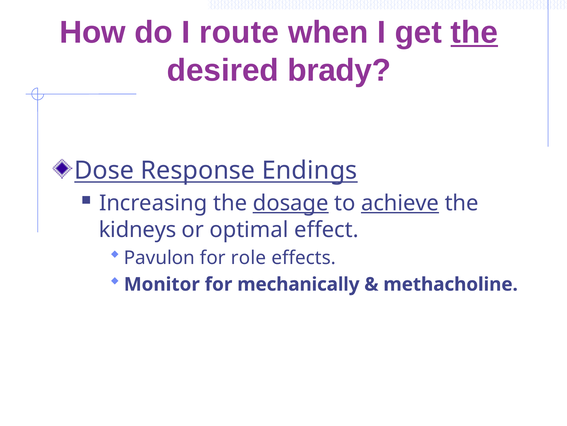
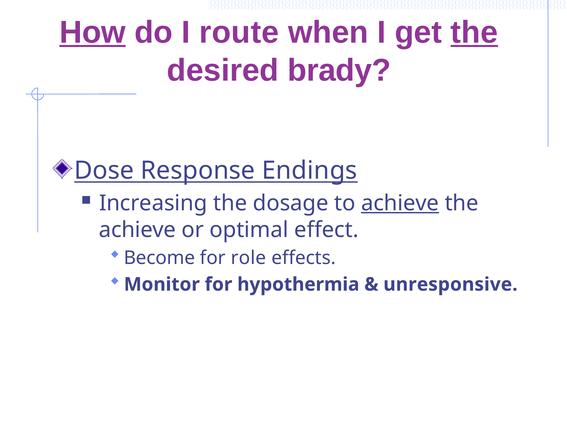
How underline: none -> present (93, 32)
dosage underline: present -> none (291, 203)
kidneys: kidneys -> achieve (137, 229)
Pavulon: Pavulon -> Become (159, 257)
mechanically: mechanically -> hypothermia (298, 284)
methacholine: methacholine -> unresponsive (450, 284)
